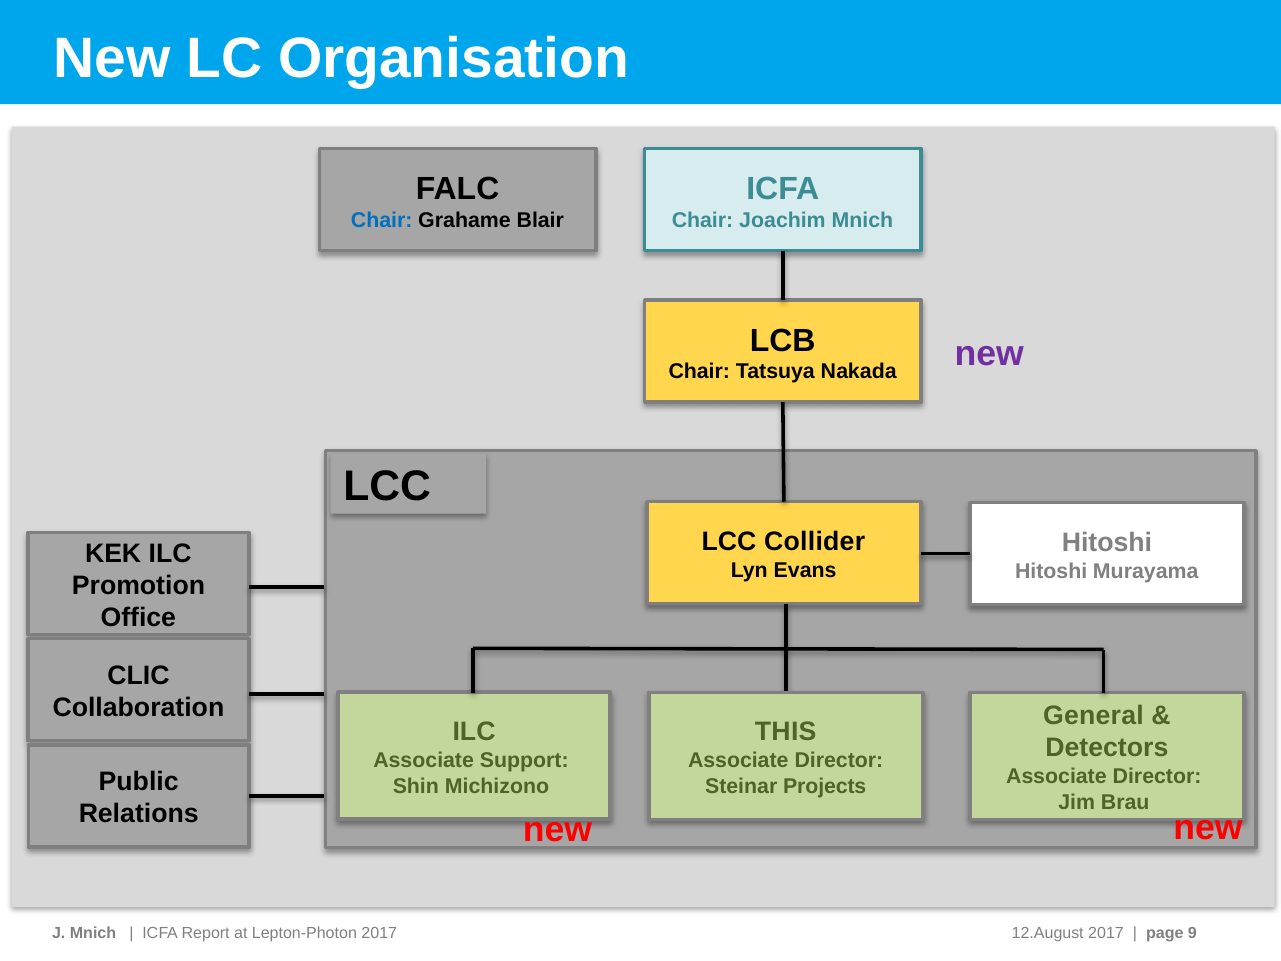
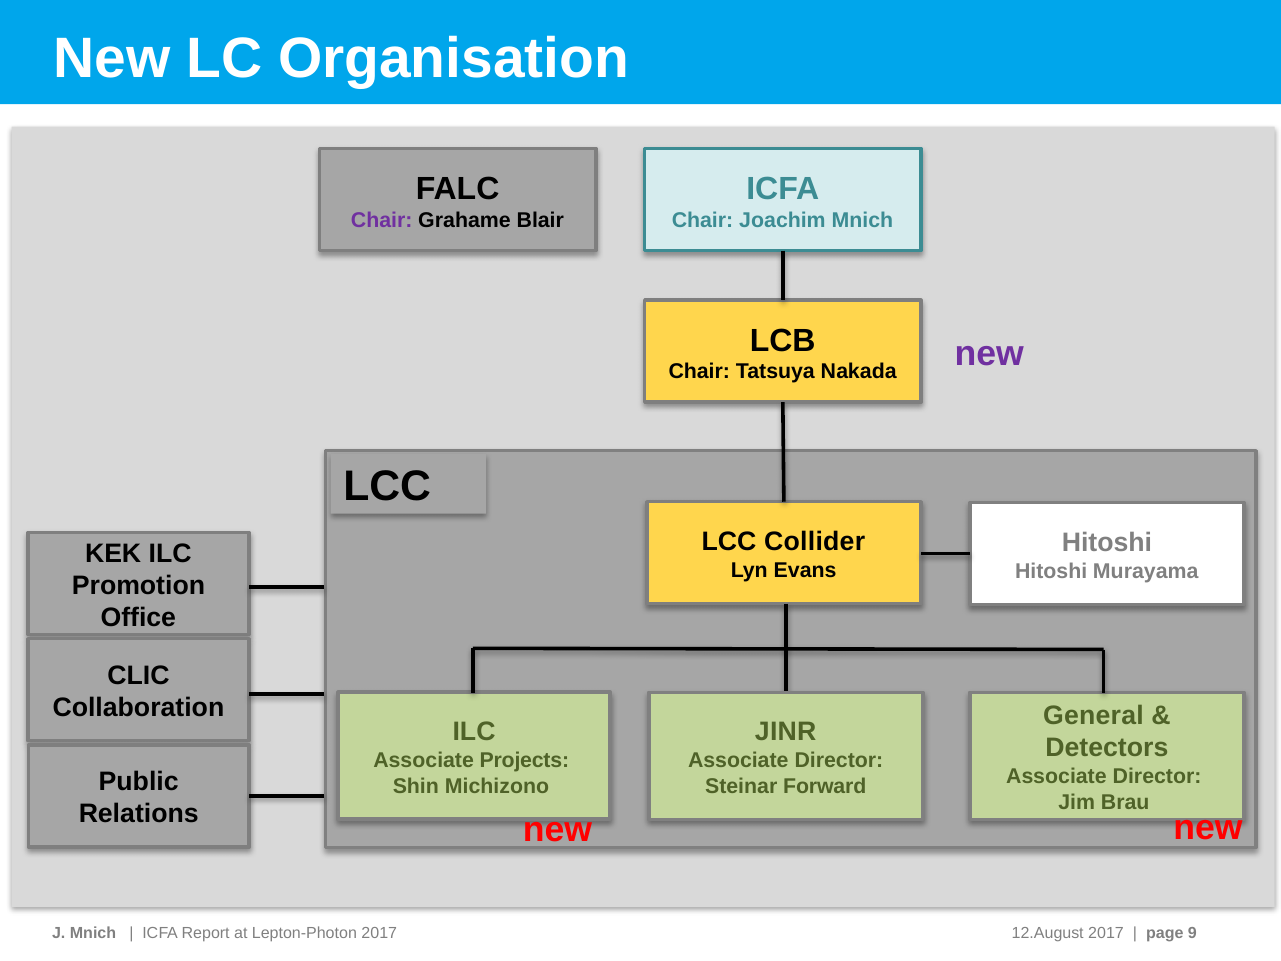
Chair colour: blue -> purple (382, 220)
THIS: THIS -> JINR (786, 732)
Support: Support -> Projects (524, 760)
Projects: Projects -> Forward (825, 786)
